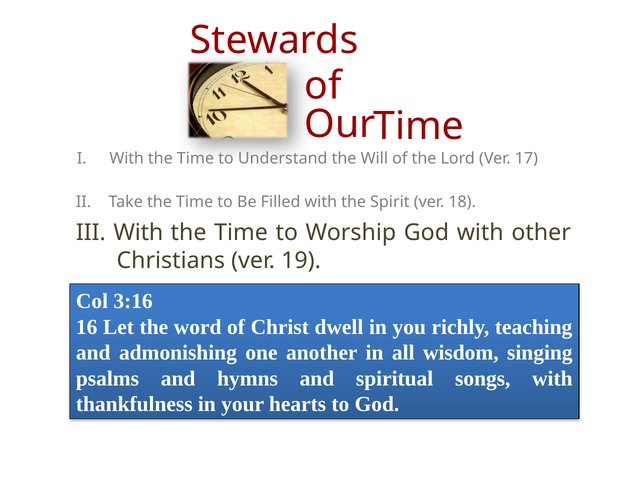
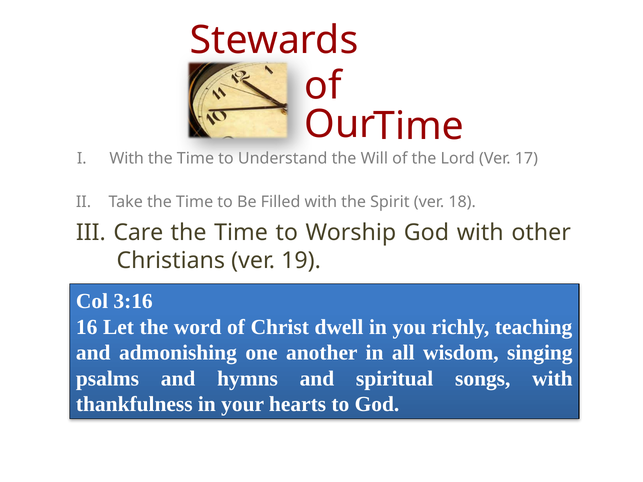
III With: With -> Care (138, 233)
